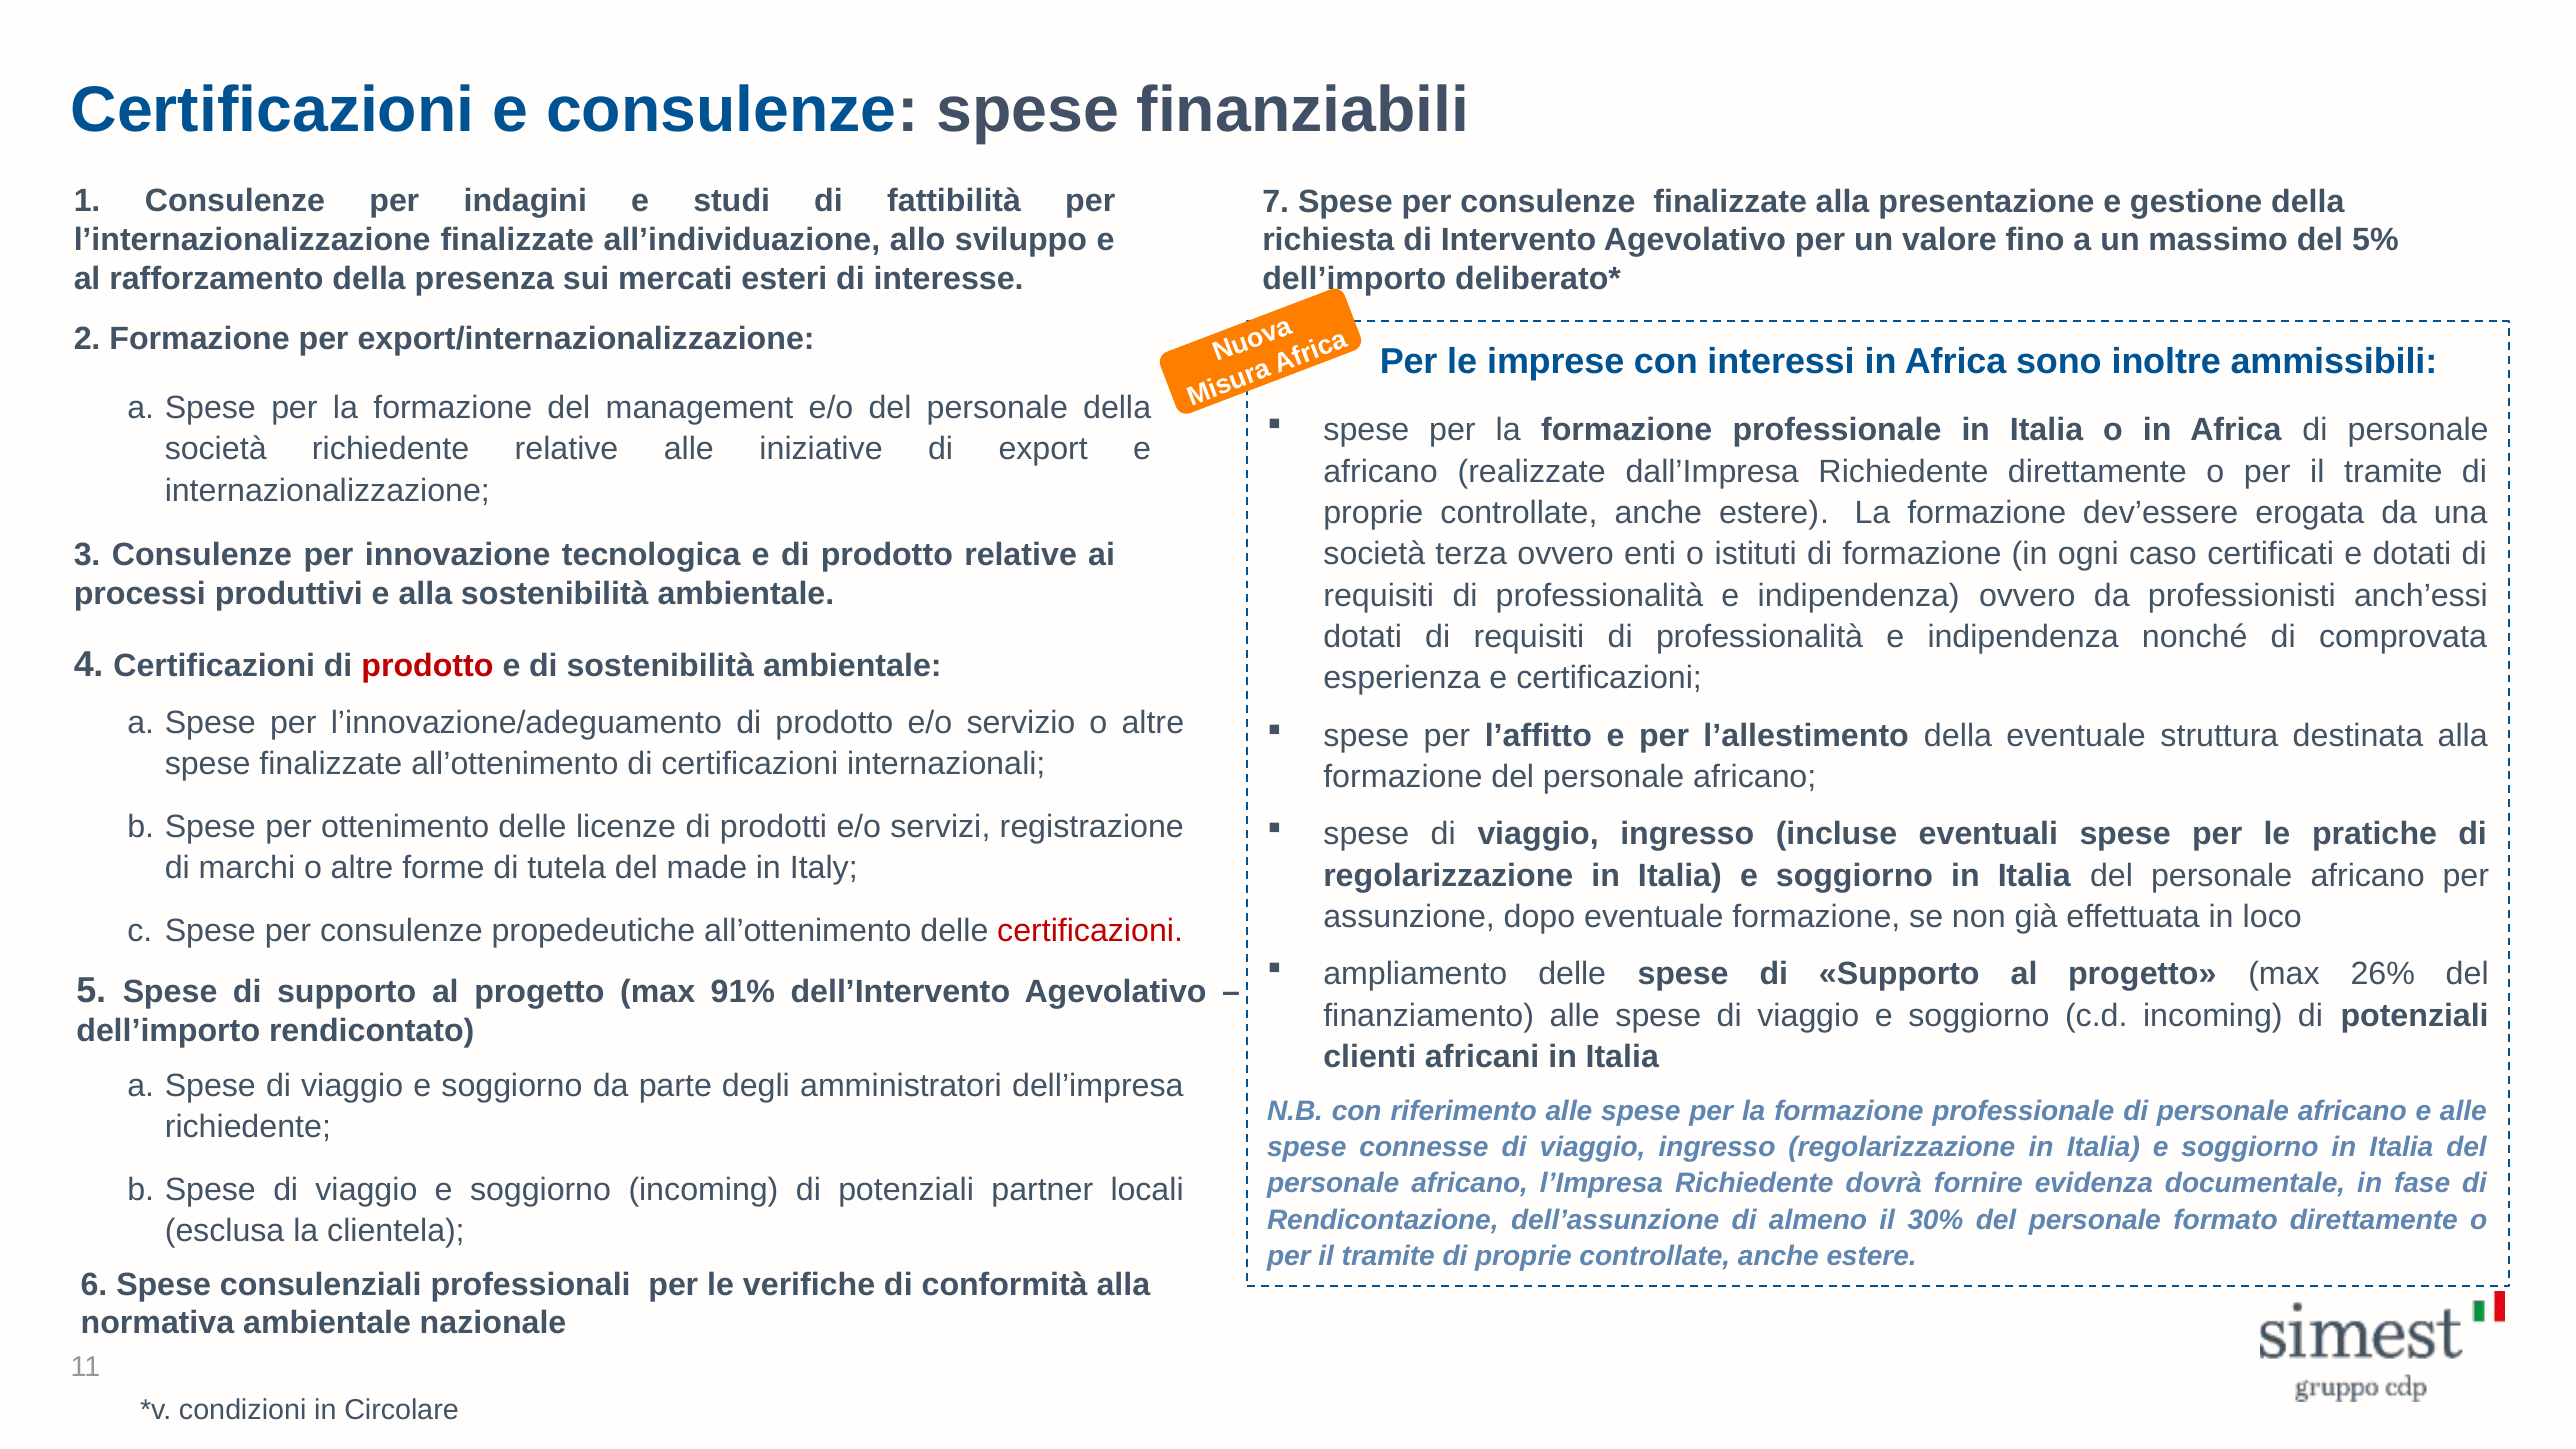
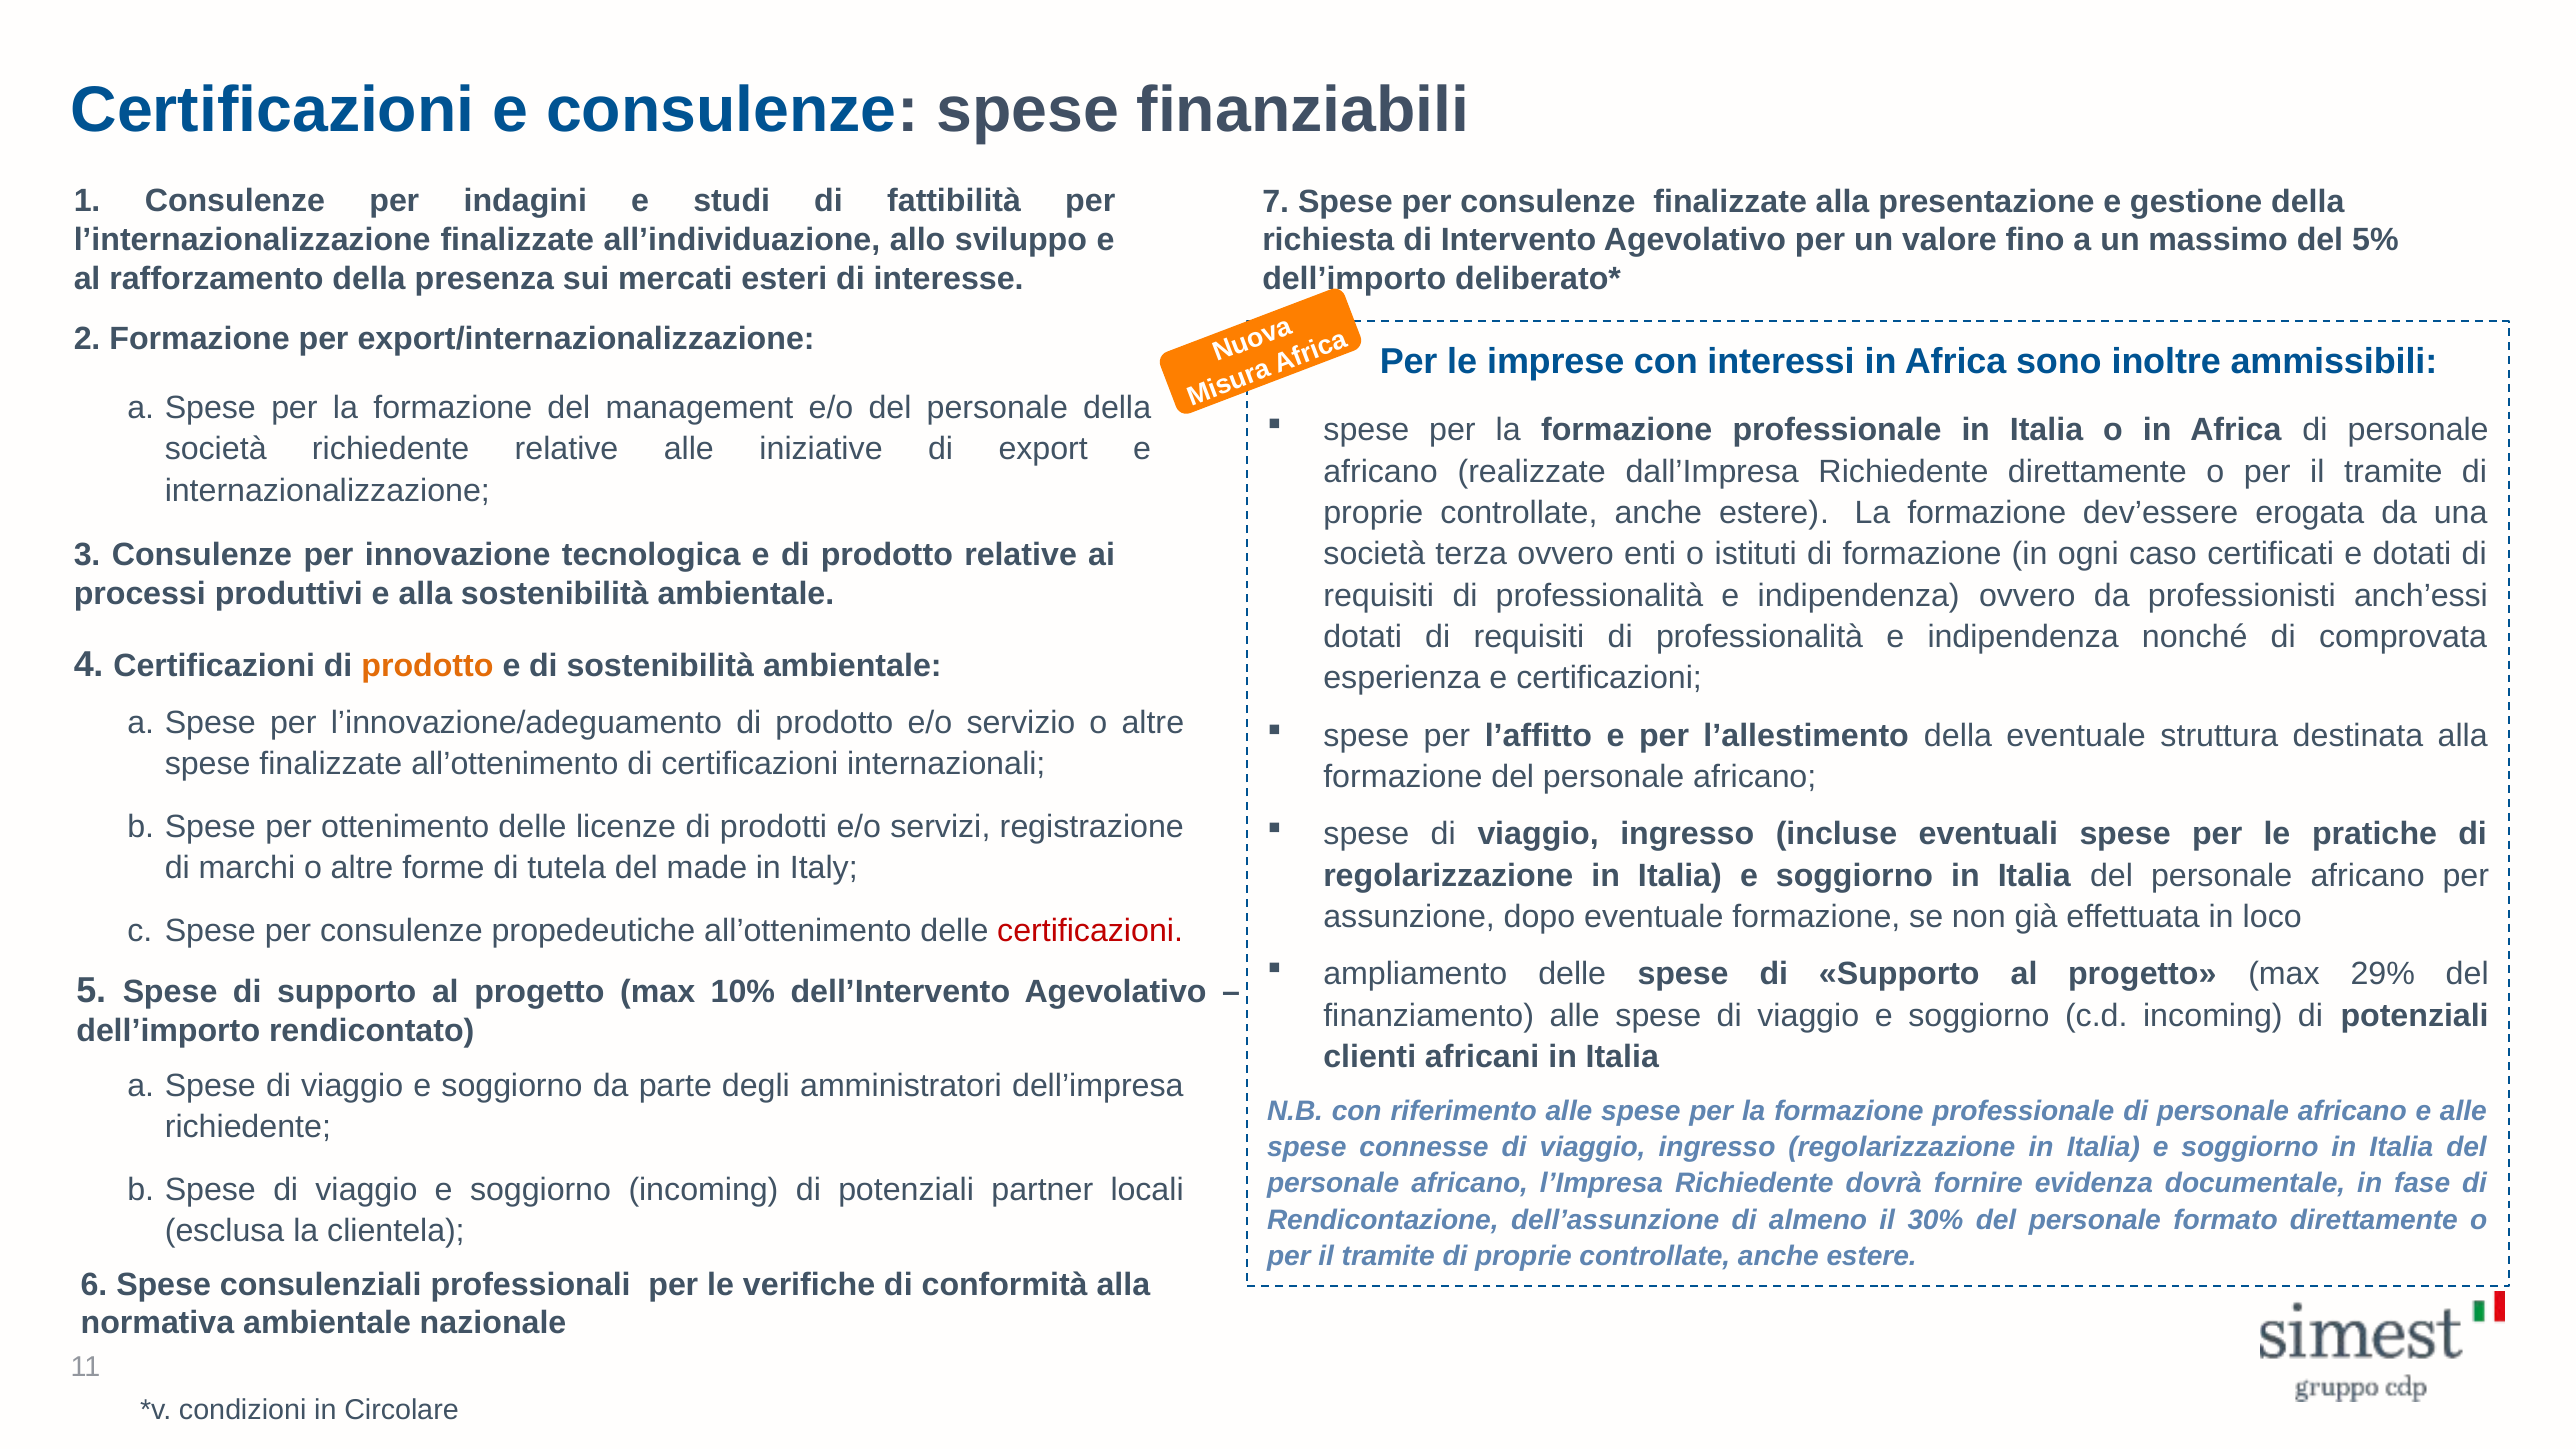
prodotto colour: red -> orange (427, 666)
26%: 26% -> 29% (2383, 974)
91%: 91% -> 10% (743, 992)
